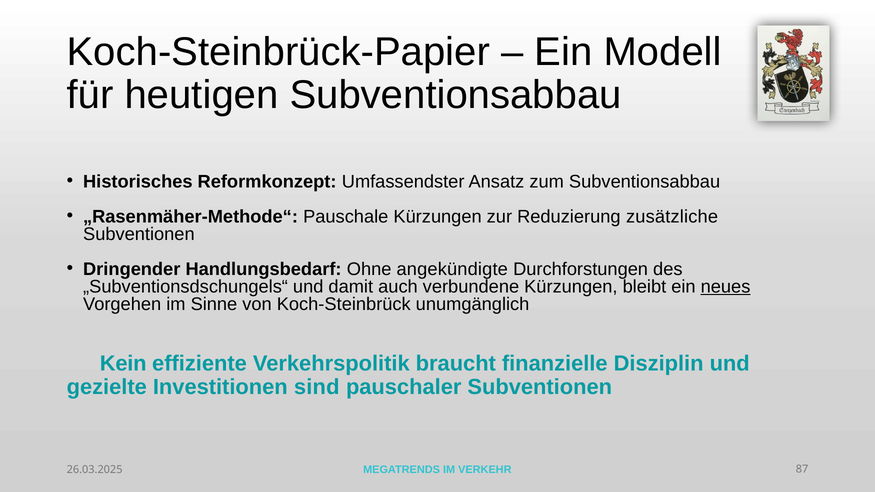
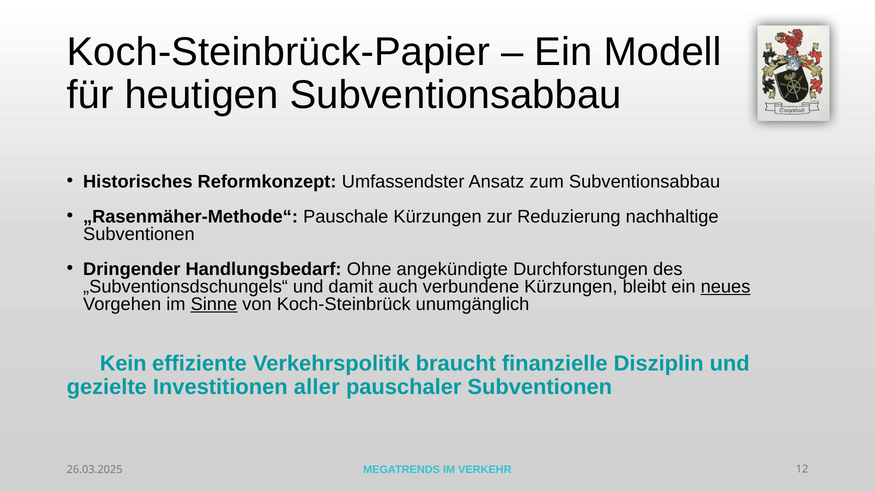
zusätzliche: zusätzliche -> nachhaltige (672, 217)
Sinne underline: none -> present (214, 304)
sind: sind -> aller (317, 387)
87: 87 -> 12 (802, 469)
